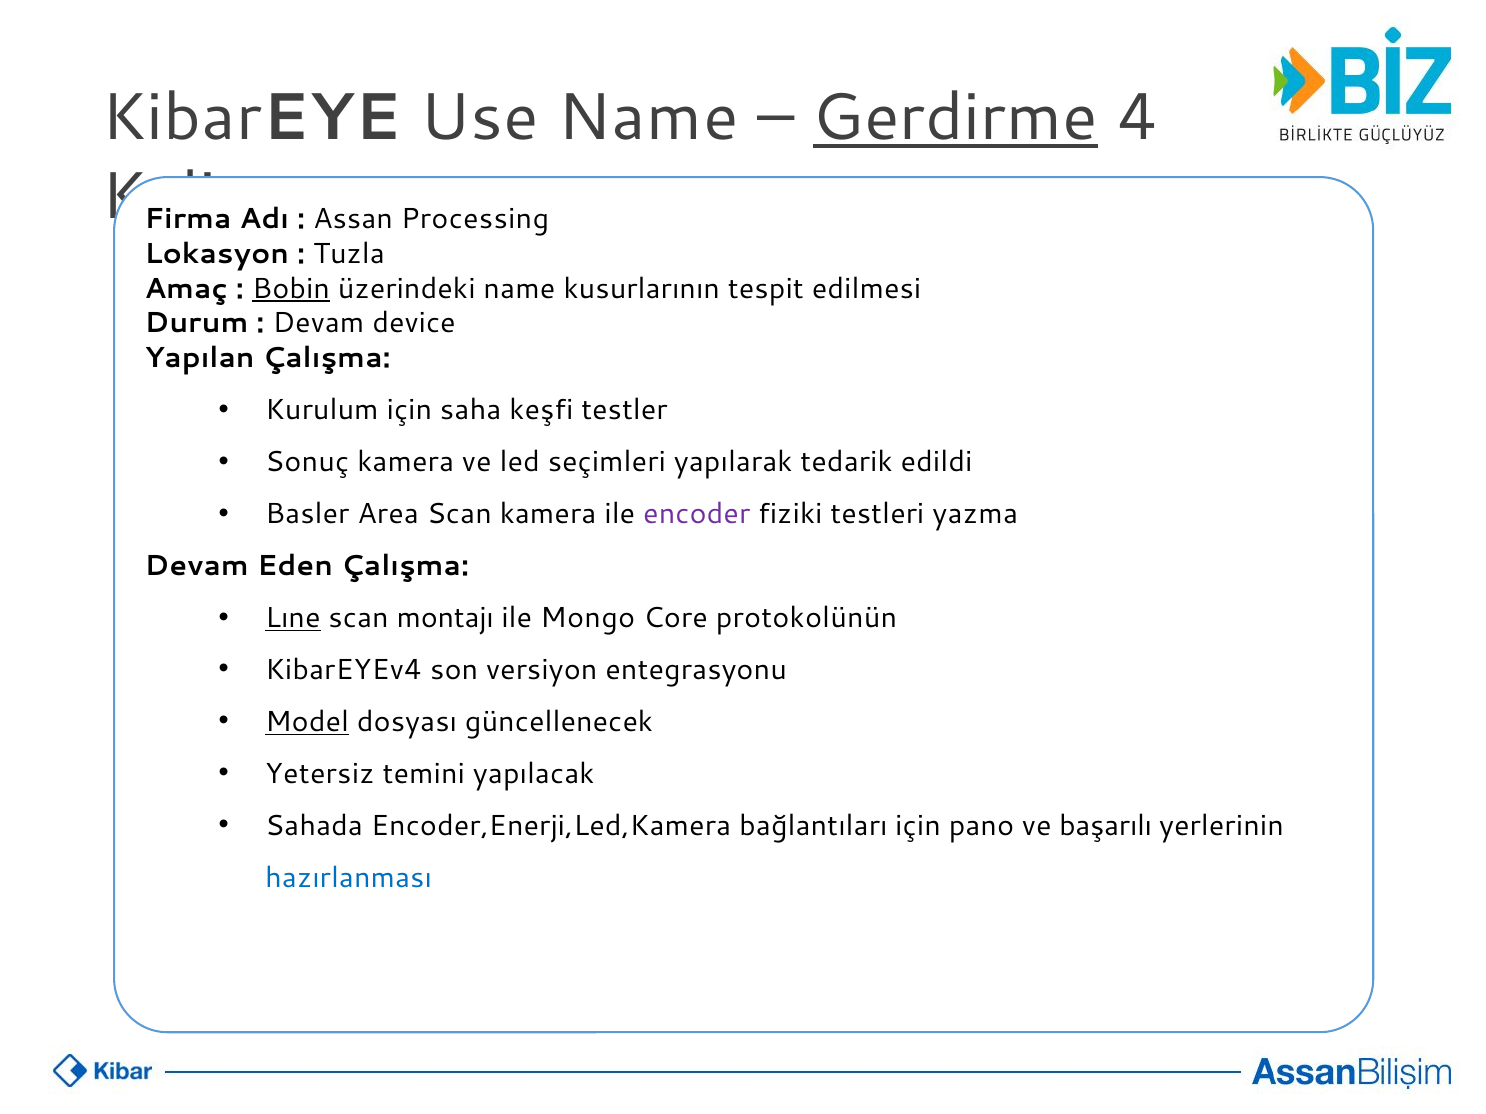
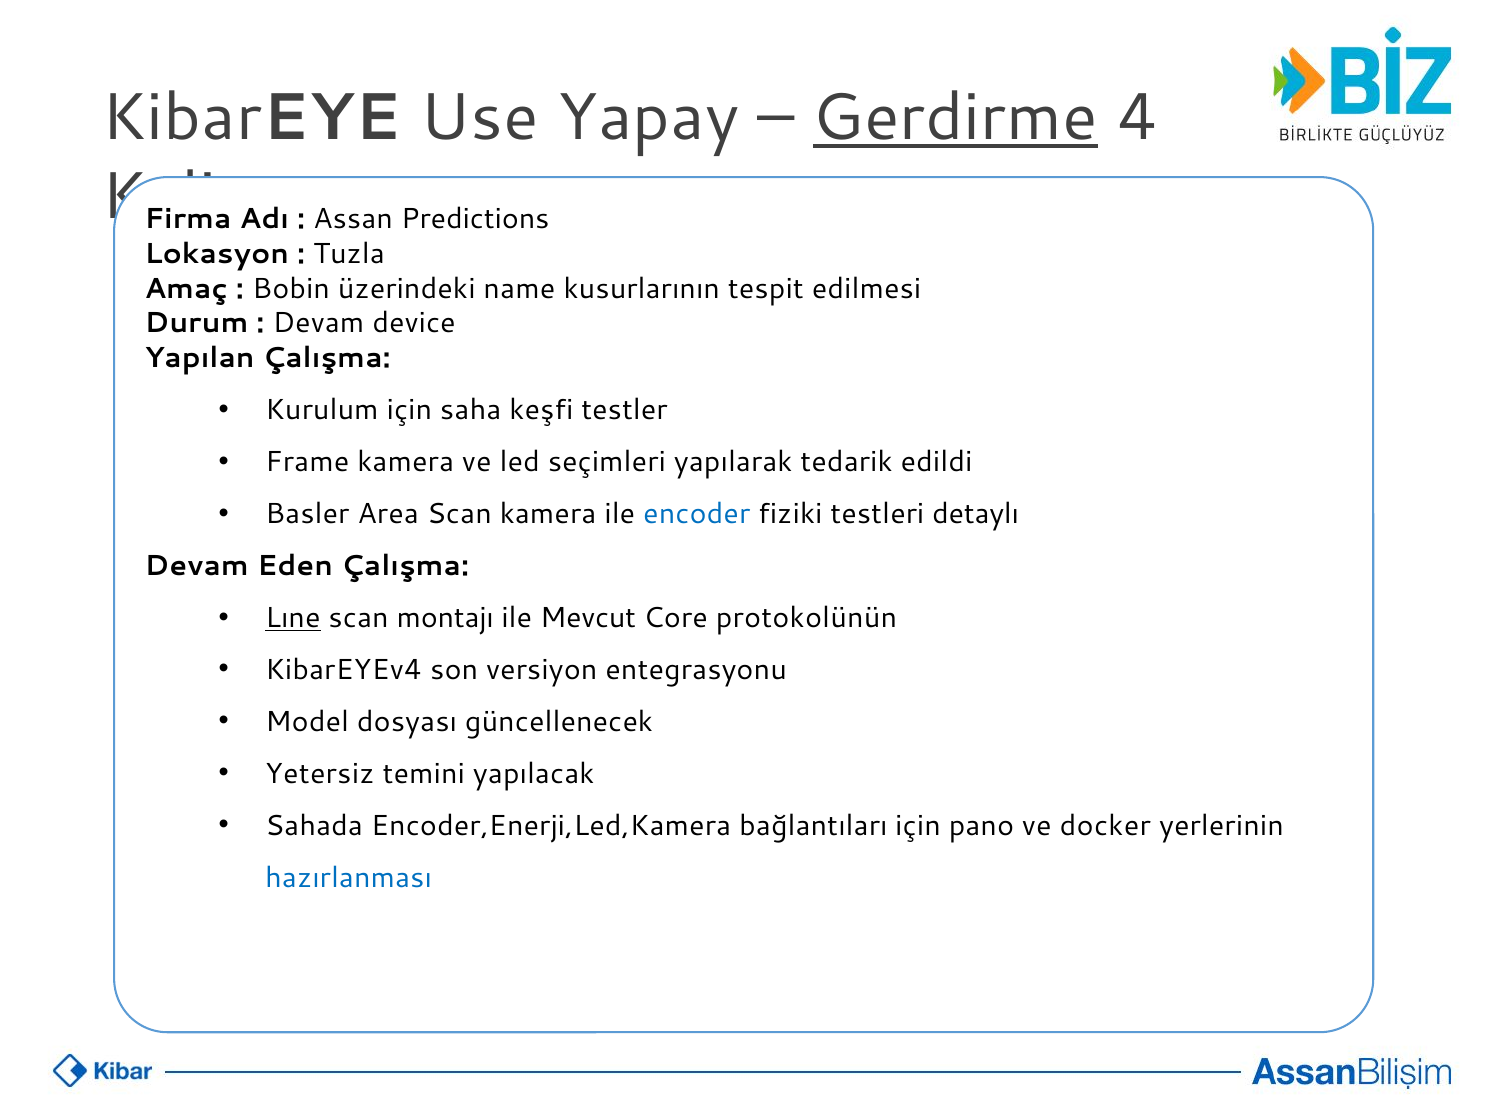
Use Name: Name -> Yapay (648, 118)
Processing: Processing -> Predictions (475, 219)
Bobin underline: present -> none (291, 289)
Sonuç: Sonuç -> Frame (307, 462)
encoder colour: purple -> blue (697, 514)
yazma: yazma -> detaylı (976, 514)
Mongo: Mongo -> Mevcut (588, 618)
Model underline: present -> none (307, 722)
başarılı: başarılı -> docker (1105, 826)
